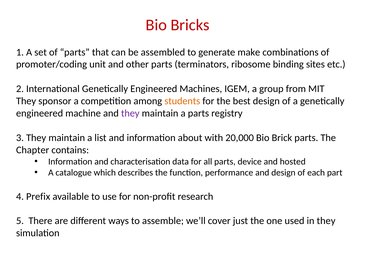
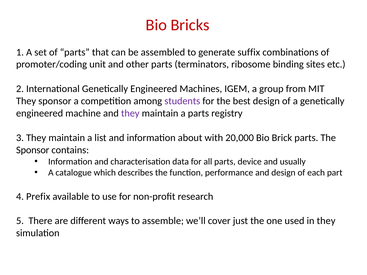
make: make -> suffix (249, 52)
students colour: orange -> purple (182, 101)
Chapter: Chapter -> Sponsor (33, 150)
hosted: hosted -> usually (293, 162)
